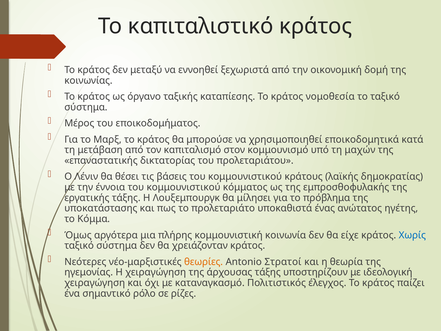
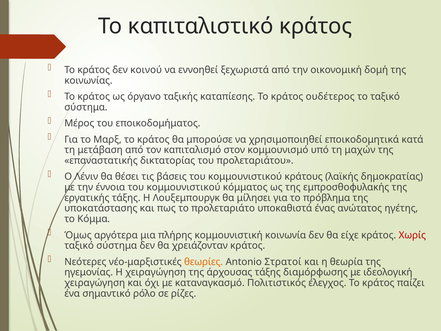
μεταξύ: μεταξύ -> κοινού (146, 70)
νομοθεσία: νομοθεσία -> ουδέτερος (330, 97)
Χωρίς colour: blue -> red (412, 235)
υποστηρίζουν: υποστηρίζουν -> διαμόρφωσης (315, 272)
